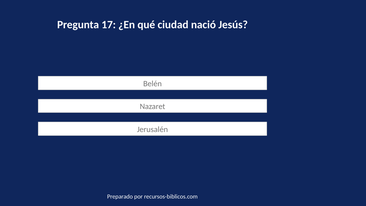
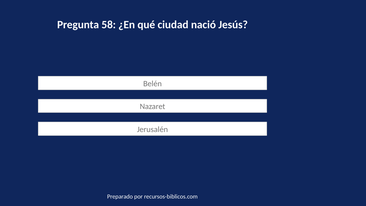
17: 17 -> 58 (109, 25)
